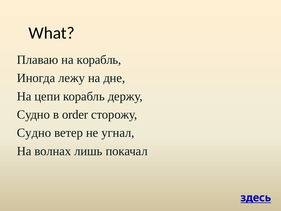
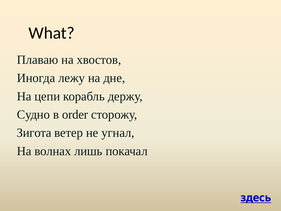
на корабль: корабль -> хвостов (99, 60)
Cудно: Cудно -> Зигота (34, 133)
